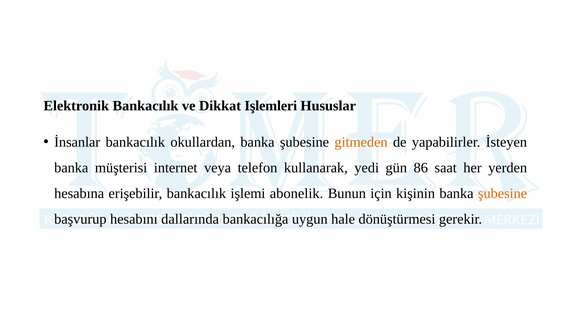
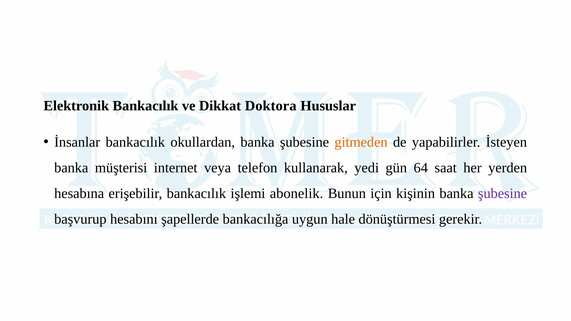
Işlemleri: Işlemleri -> Doktora (271, 106)
86: 86 -> 64 (421, 168)
şubesine colour: orange -> purple (503, 194)
dallarında: dallarında -> şapellerde (190, 219)
